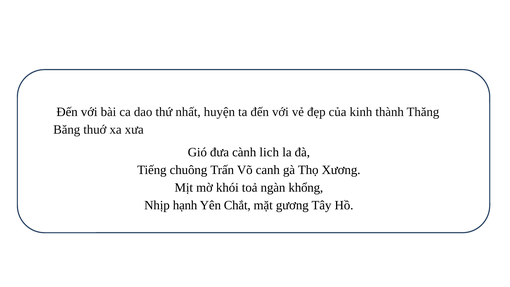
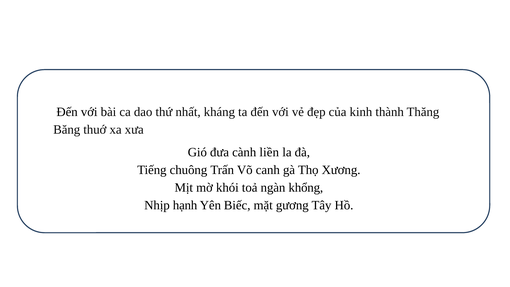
huyện: huyện -> kháng (219, 112)
lich: lich -> liền (269, 152)
Chắt: Chắt -> Biếc (237, 205)
